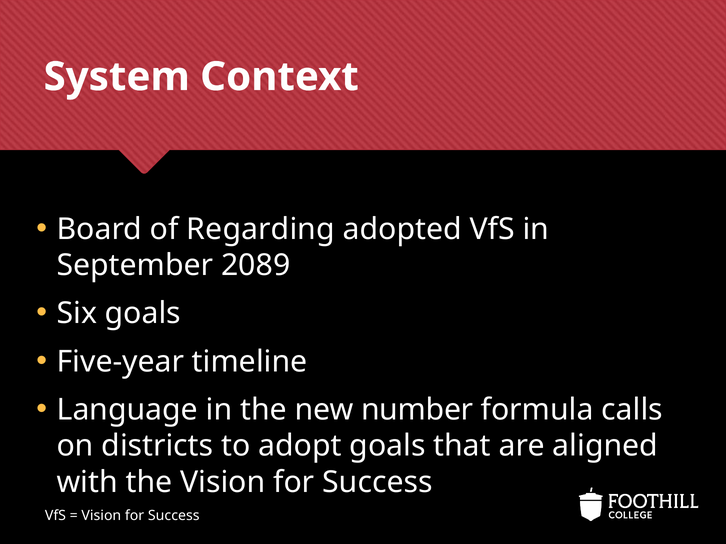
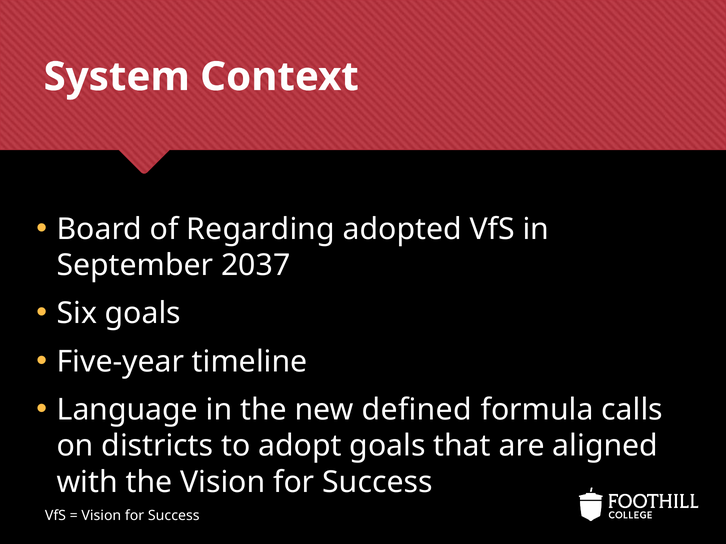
2089: 2089 -> 2037 (256, 266)
number: number -> defined (417, 410)
